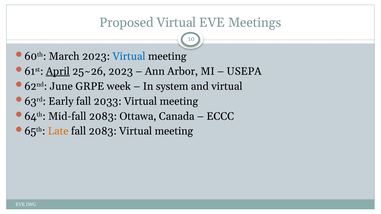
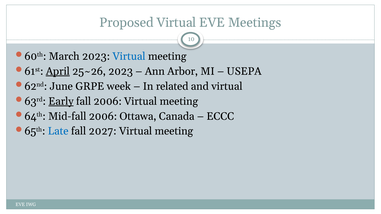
system: system -> related (172, 86)
Early underline: none -> present (61, 101)
fall 2033: 2033 -> 2006 (108, 101)
Mid-fall 2083: 2083 -> 2006 (103, 116)
Late colour: orange -> blue (58, 131)
fall 2083: 2083 -> 2027 (103, 131)
